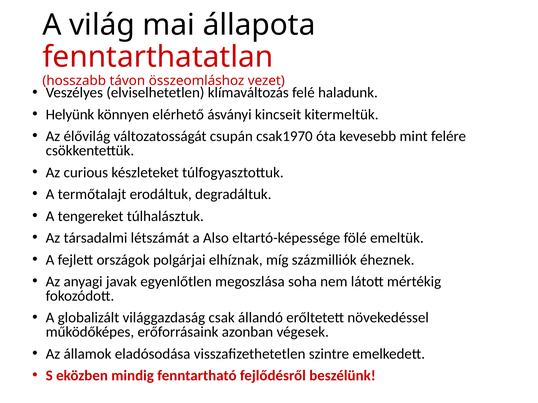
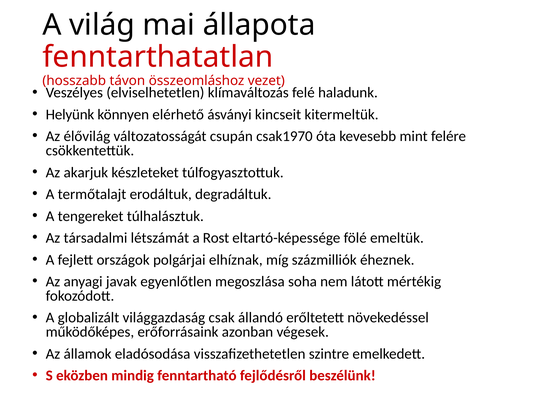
curious: curious -> akarjuk (86, 173)
Also: Also -> Rost (216, 238)
